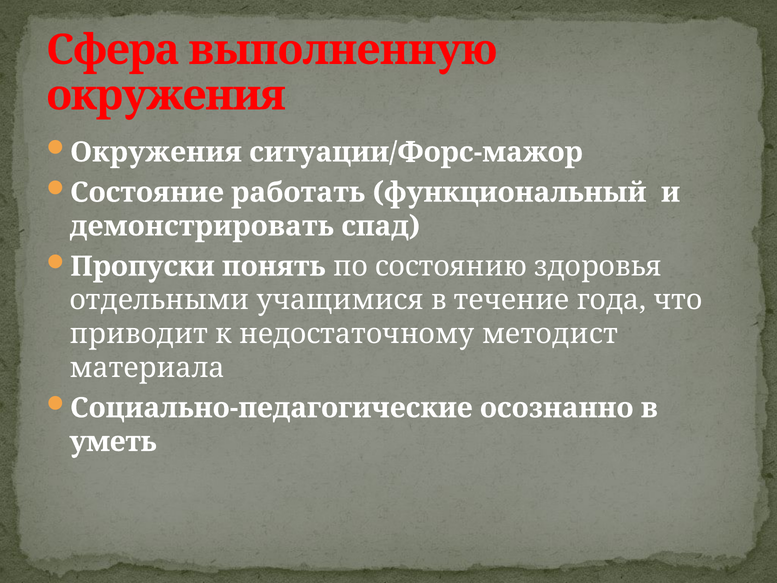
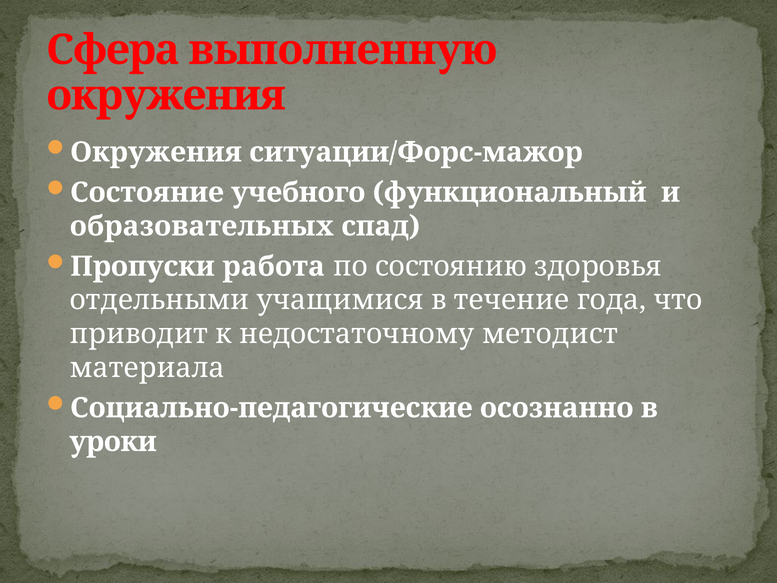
работать: работать -> учебного (298, 192)
демонстрировать: демонстрировать -> образовательных (202, 226)
понять: понять -> работа (274, 266)
уметь: уметь -> уроки (113, 442)
